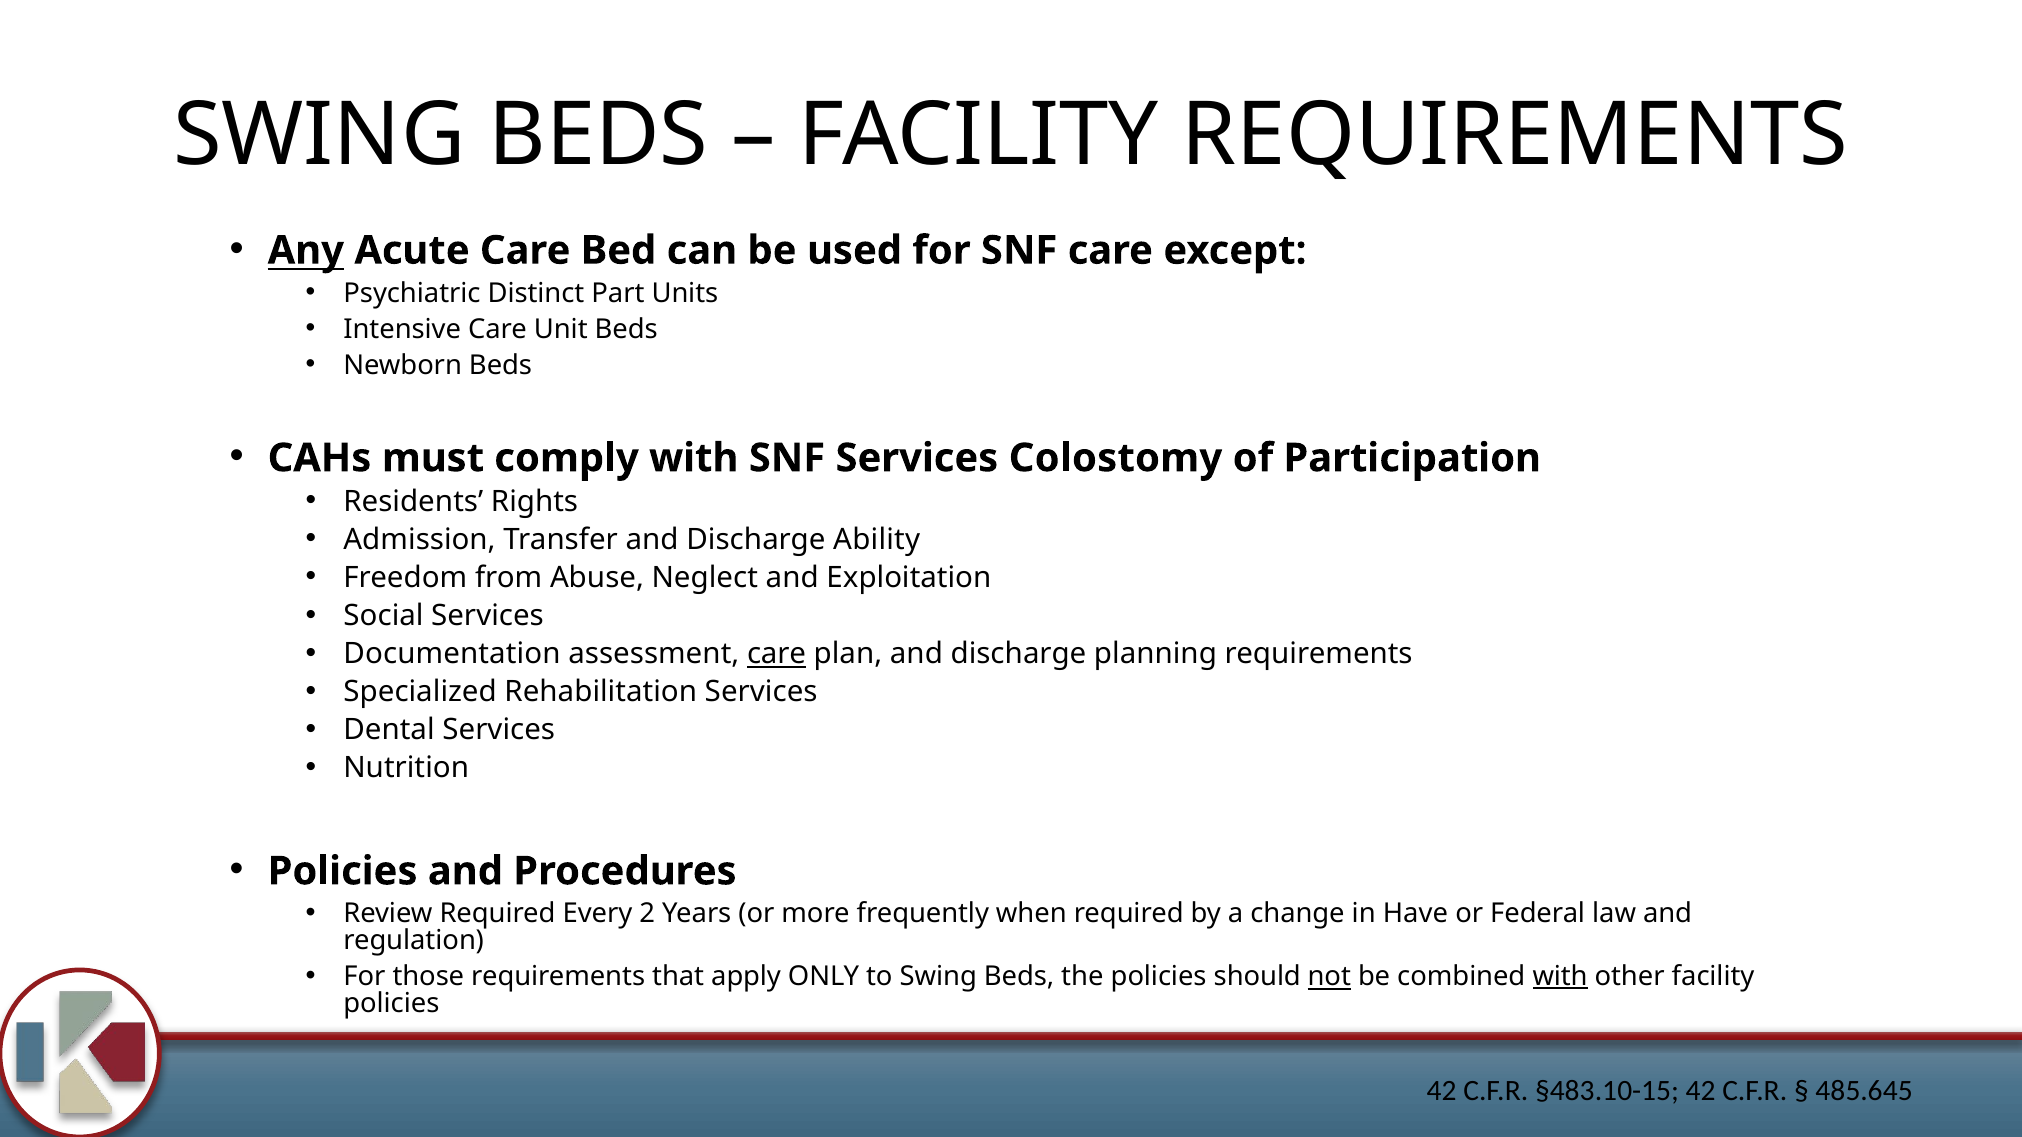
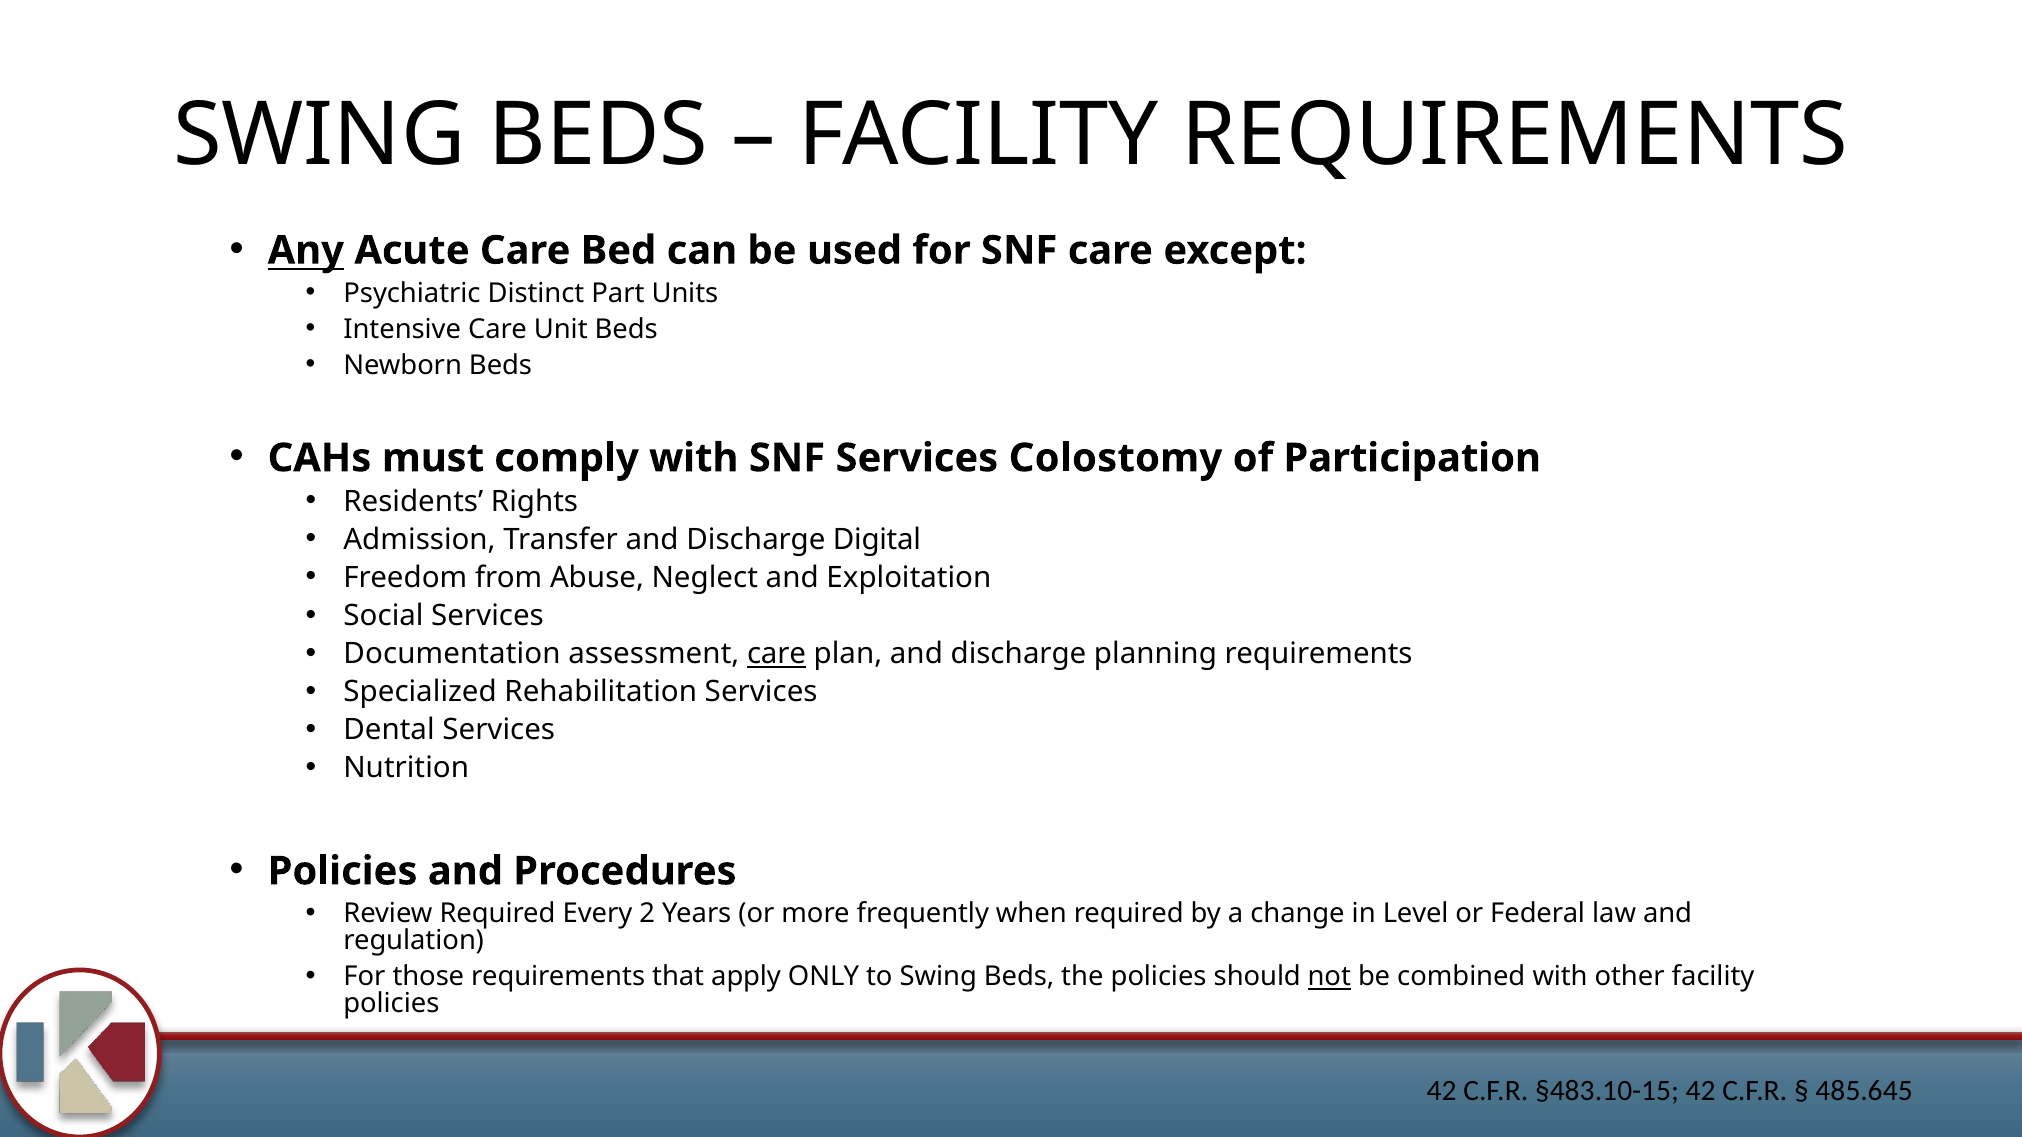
Ability: Ability -> Digital (877, 540)
Have: Have -> Level (1416, 914)
with underline: present -> none (1560, 977)
